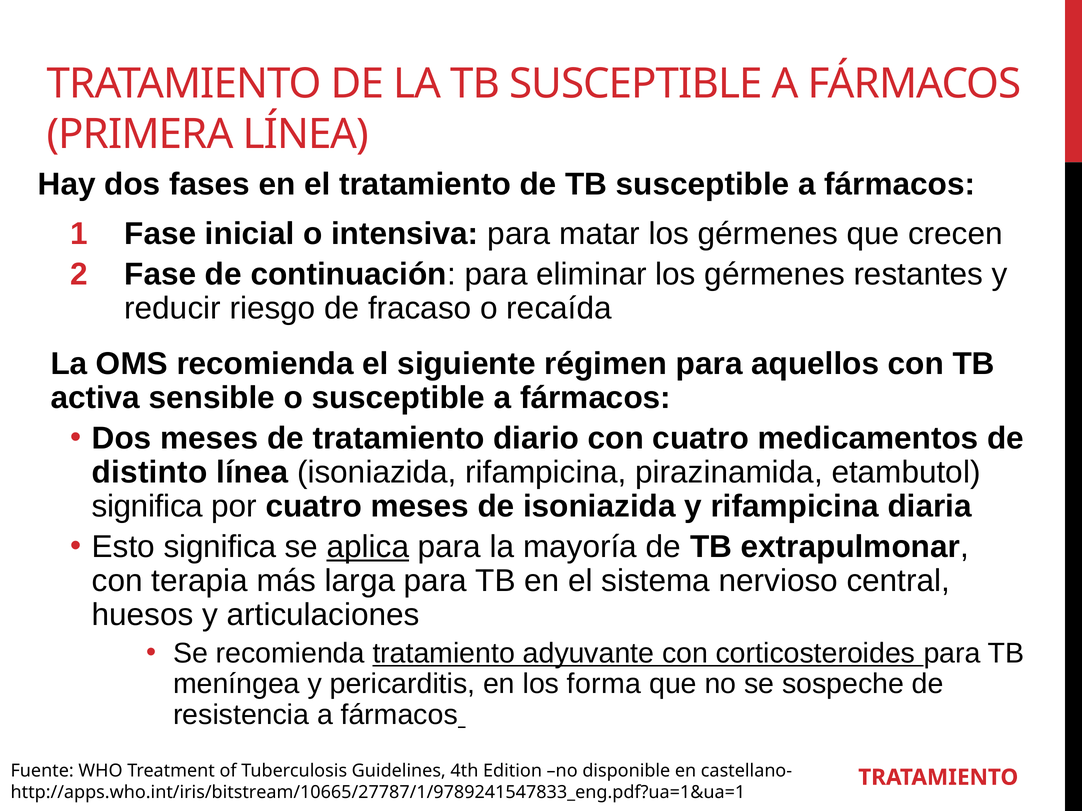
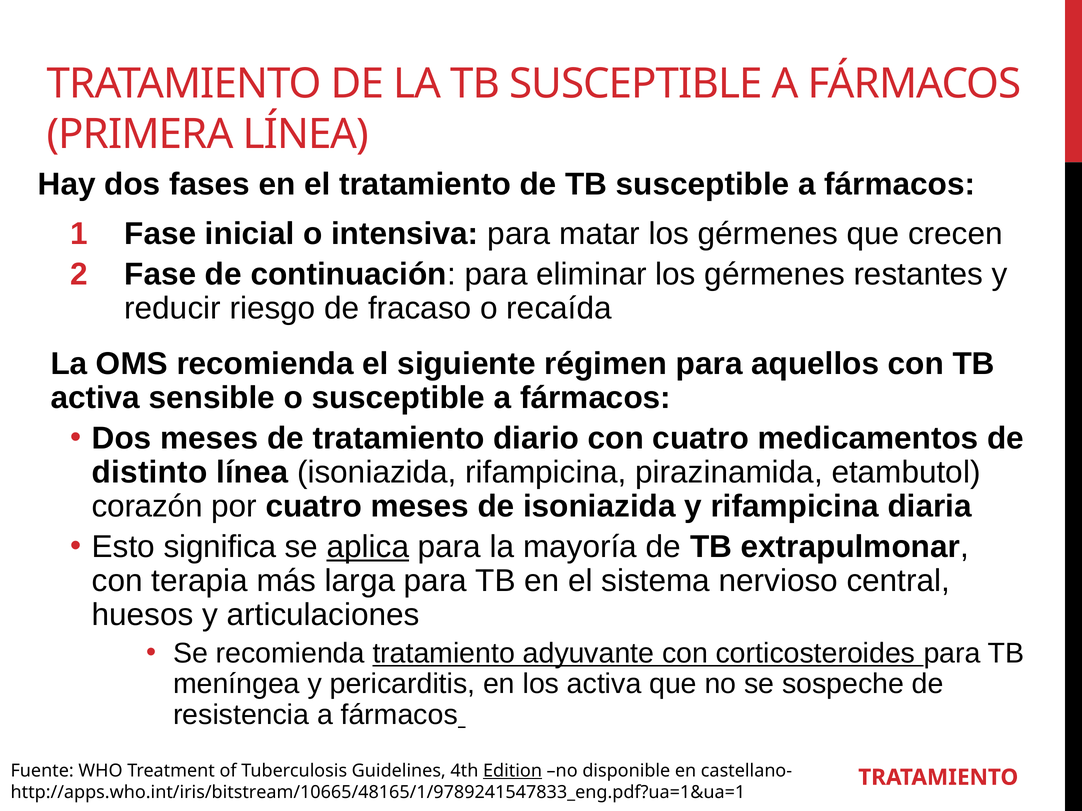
significa: significa -> corazón (147, 507)
los forma: forma -> activa (604, 684)
Edition underline: none -> present (513, 771)
http://apps.who.int/iris/bitstream/10665/27787/1/9789241547833_eng.pdf?ua=1&ua=1: http://apps.who.int/iris/bitstream/10665/27787/1/9789241547833_eng.pdf?ua=1&ua=1 -> http://apps.who.int/iris/bitstream/10665/48165/1/9789241547833_eng.pdf?ua=1&ua=1 (378, 793)
